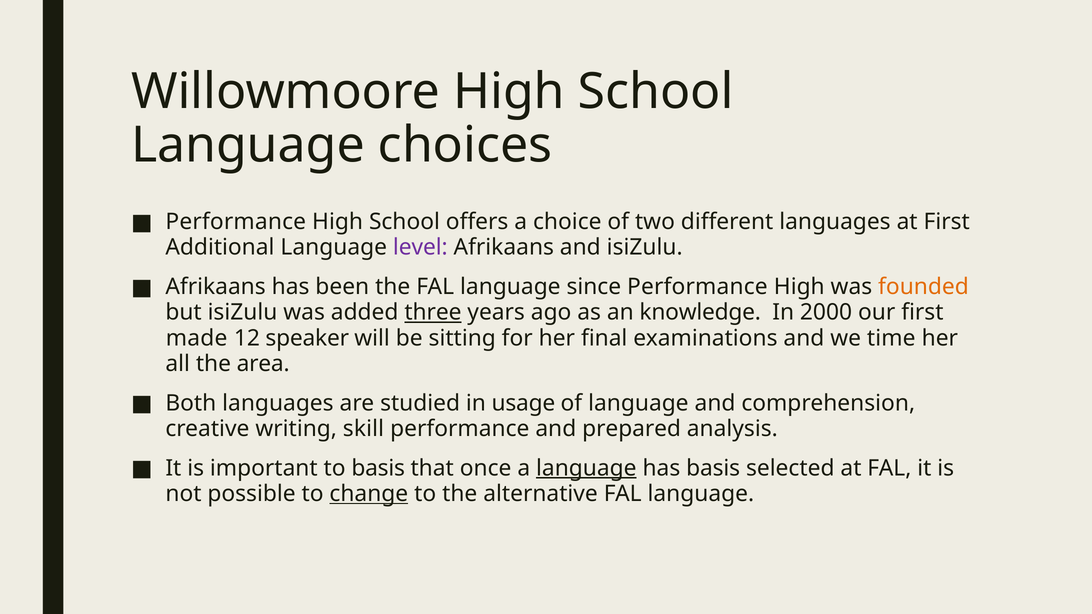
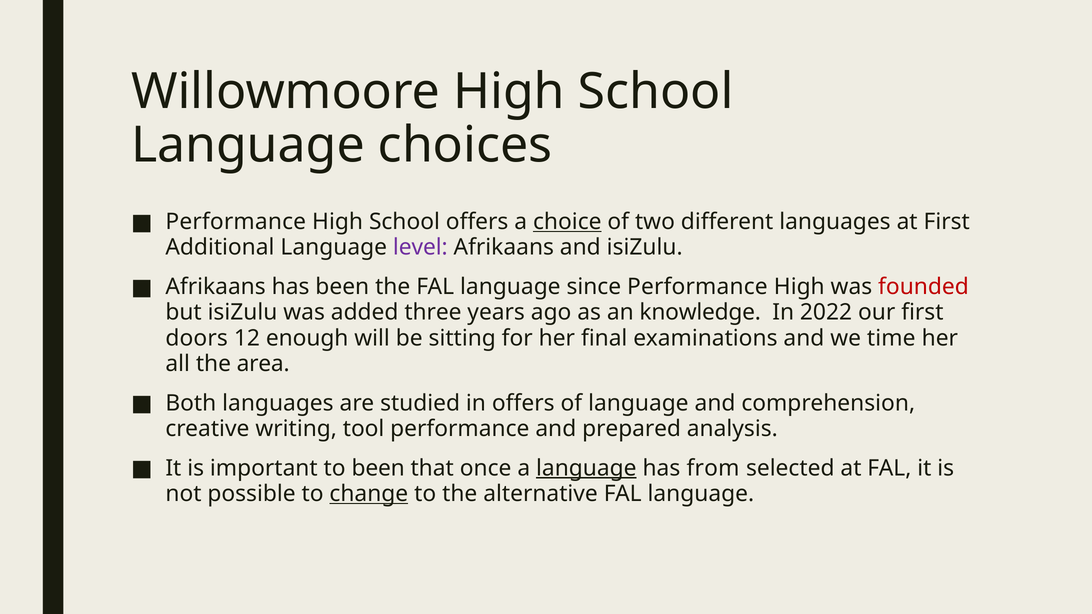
choice underline: none -> present (567, 222)
founded colour: orange -> red (923, 287)
three underline: present -> none (433, 313)
2000: 2000 -> 2022 (826, 313)
made: made -> doors (197, 338)
speaker: speaker -> enough (307, 338)
in usage: usage -> offers (523, 403)
skill: skill -> tool (364, 429)
to basis: basis -> been (378, 468)
has basis: basis -> from (713, 468)
